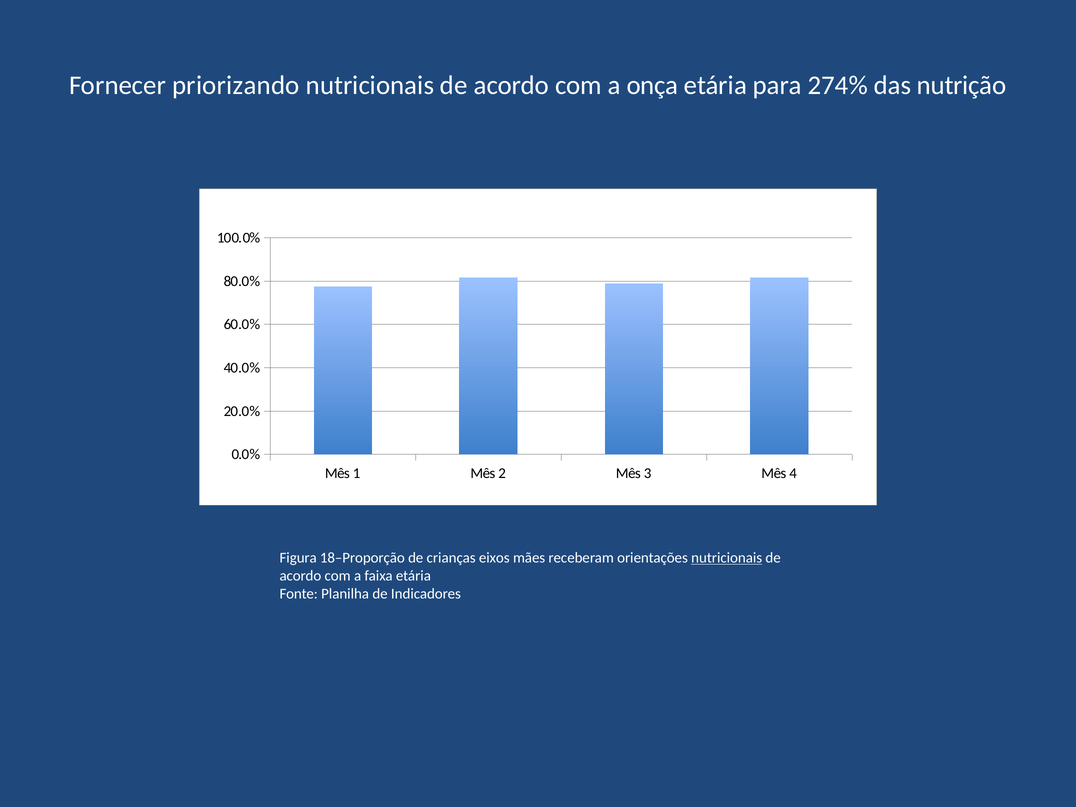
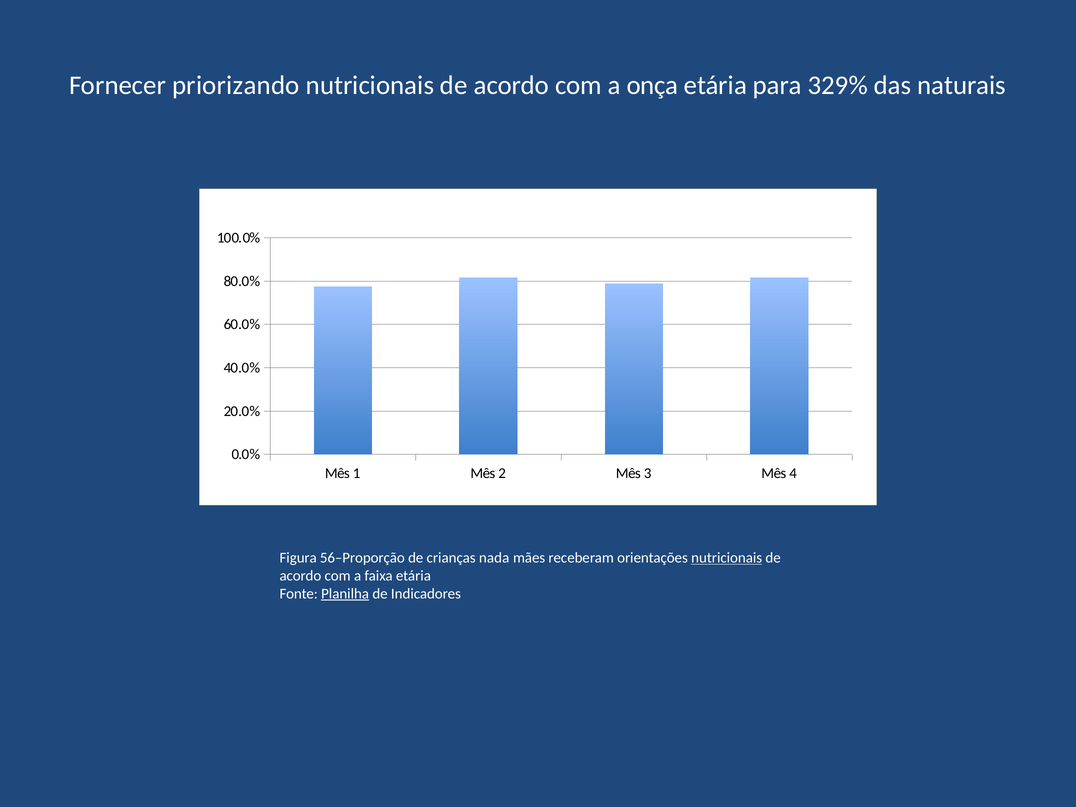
274%: 274% -> 329% (838, 85)
nutrição: nutrição -> naturais (962, 85)
18–Proporção: 18–Proporção -> 56–Proporção (362, 558)
eixos: eixos -> nada (494, 558)
Planilha underline: none -> present (345, 594)
